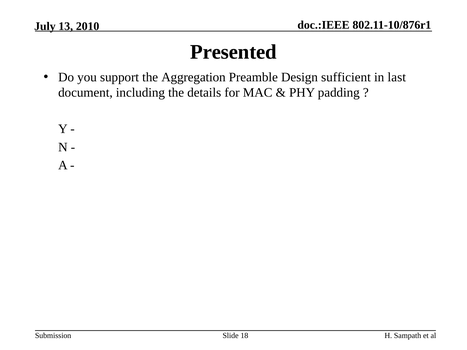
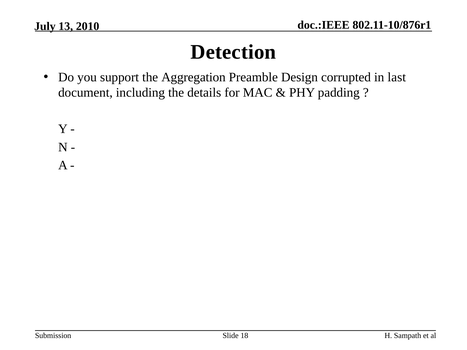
Presented: Presented -> Detection (233, 52)
sufficient: sufficient -> corrupted (346, 77)
